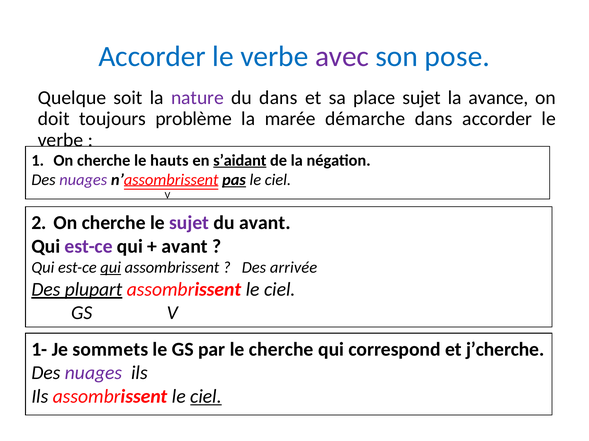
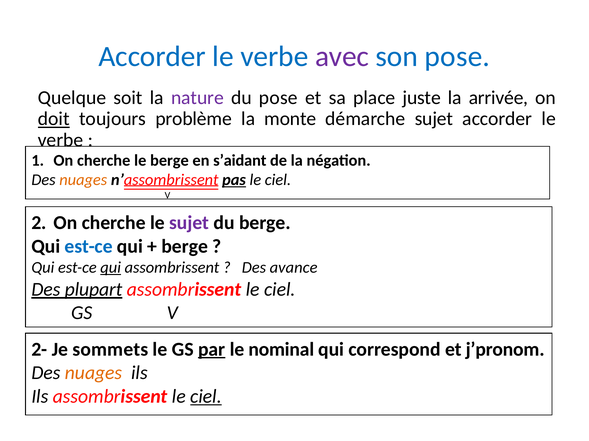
du dans: dans -> pose (278, 98)
place sujet: sujet -> juste (422, 98)
avance: avance -> arrivée (498, 98)
doit underline: none -> present (54, 119)
marée: marée -> monte (290, 119)
démarche dans: dans -> sujet (434, 119)
le hauts: hauts -> berge (169, 161)
s’aidant underline: present -> none (240, 161)
nuages colour: purple -> orange (83, 180)
du avant: avant -> berge (265, 223)
est-ce colour: purple -> blue (89, 247)
avant: avant -> berge (185, 247)
arrivée: arrivée -> avance (294, 268)
1-: 1- -> 2- (39, 350)
par underline: none -> present (212, 350)
le cherche: cherche -> nominal (281, 350)
j’cherche: j’cherche -> j’pronom (505, 350)
nuages colour: purple -> orange (94, 373)
